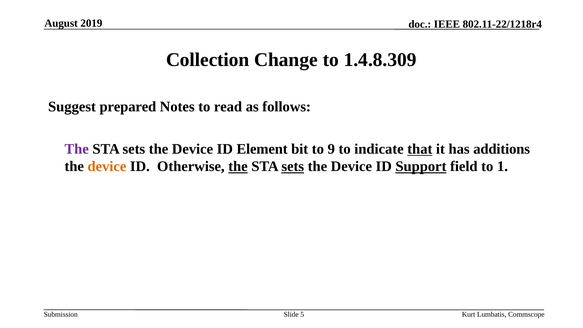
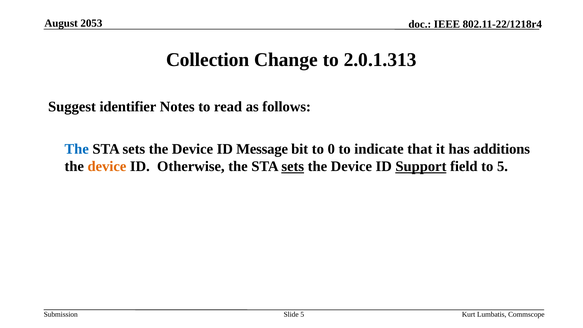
2019: 2019 -> 2053 (91, 23)
1.4.8.309: 1.4.8.309 -> 2.0.1.313 (380, 60)
prepared: prepared -> identifier (128, 107)
The colour: purple -> blue (77, 149)
Element: Element -> Message (262, 149)
9: 9 -> 0 (331, 149)
that underline: present -> none (420, 149)
the underline: present -> none (238, 166)
to 1: 1 -> 5 (502, 166)
